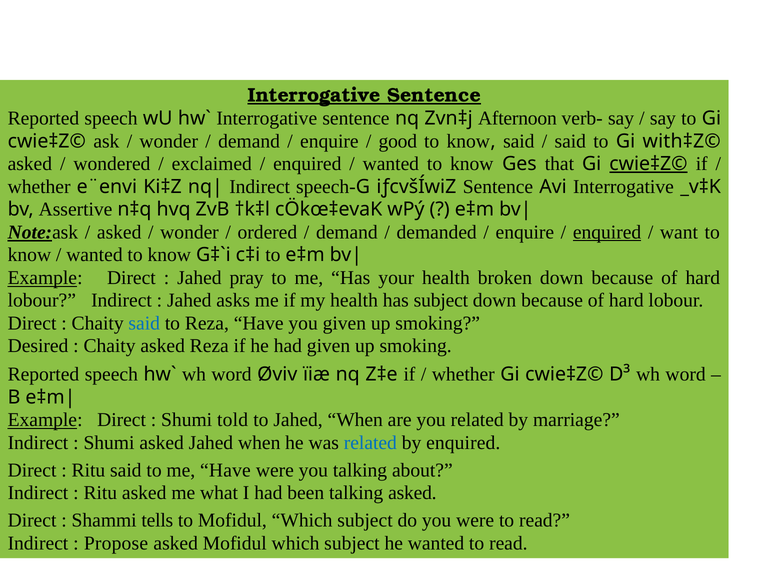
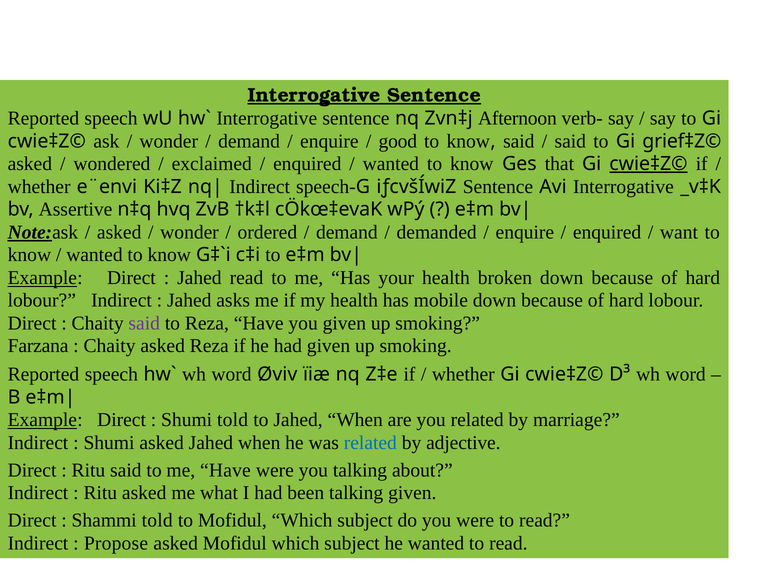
with‡Z©: with‡Z© -> grief‡Z© (682, 141)
enquired underline: present -> none (607, 232)
Jahed pray: pray -> read (246, 277)
has subject: subject -> mobile (441, 300)
said colour: blue -> purple (144, 323)
Desired: Desired -> Farzana (38, 346)
by enquired: enquired -> adjective (463, 442)
talking asked: asked -> given (412, 493)
Shammi tells: tells -> told (157, 520)
